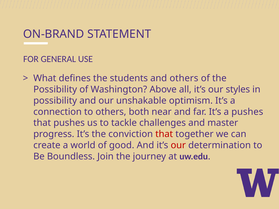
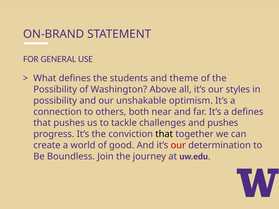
and others: others -> theme (184, 78)
a pushes: pushes -> defines (247, 112)
and master: master -> pushes (223, 123)
that colour: red -> black (164, 134)
